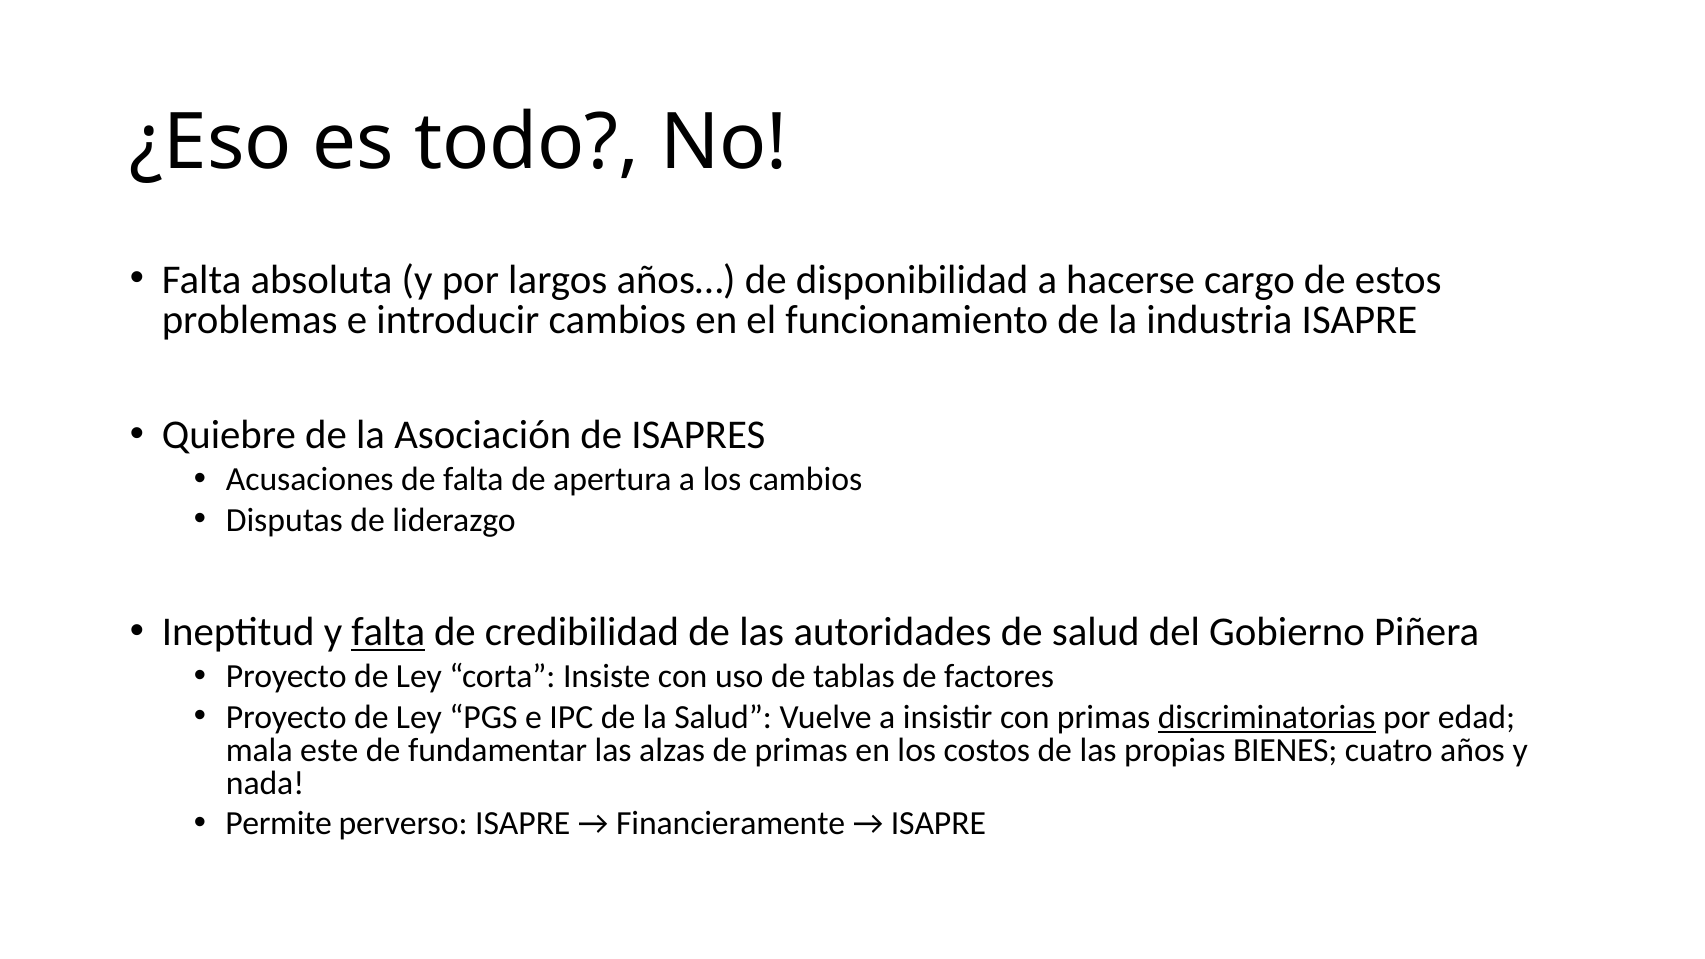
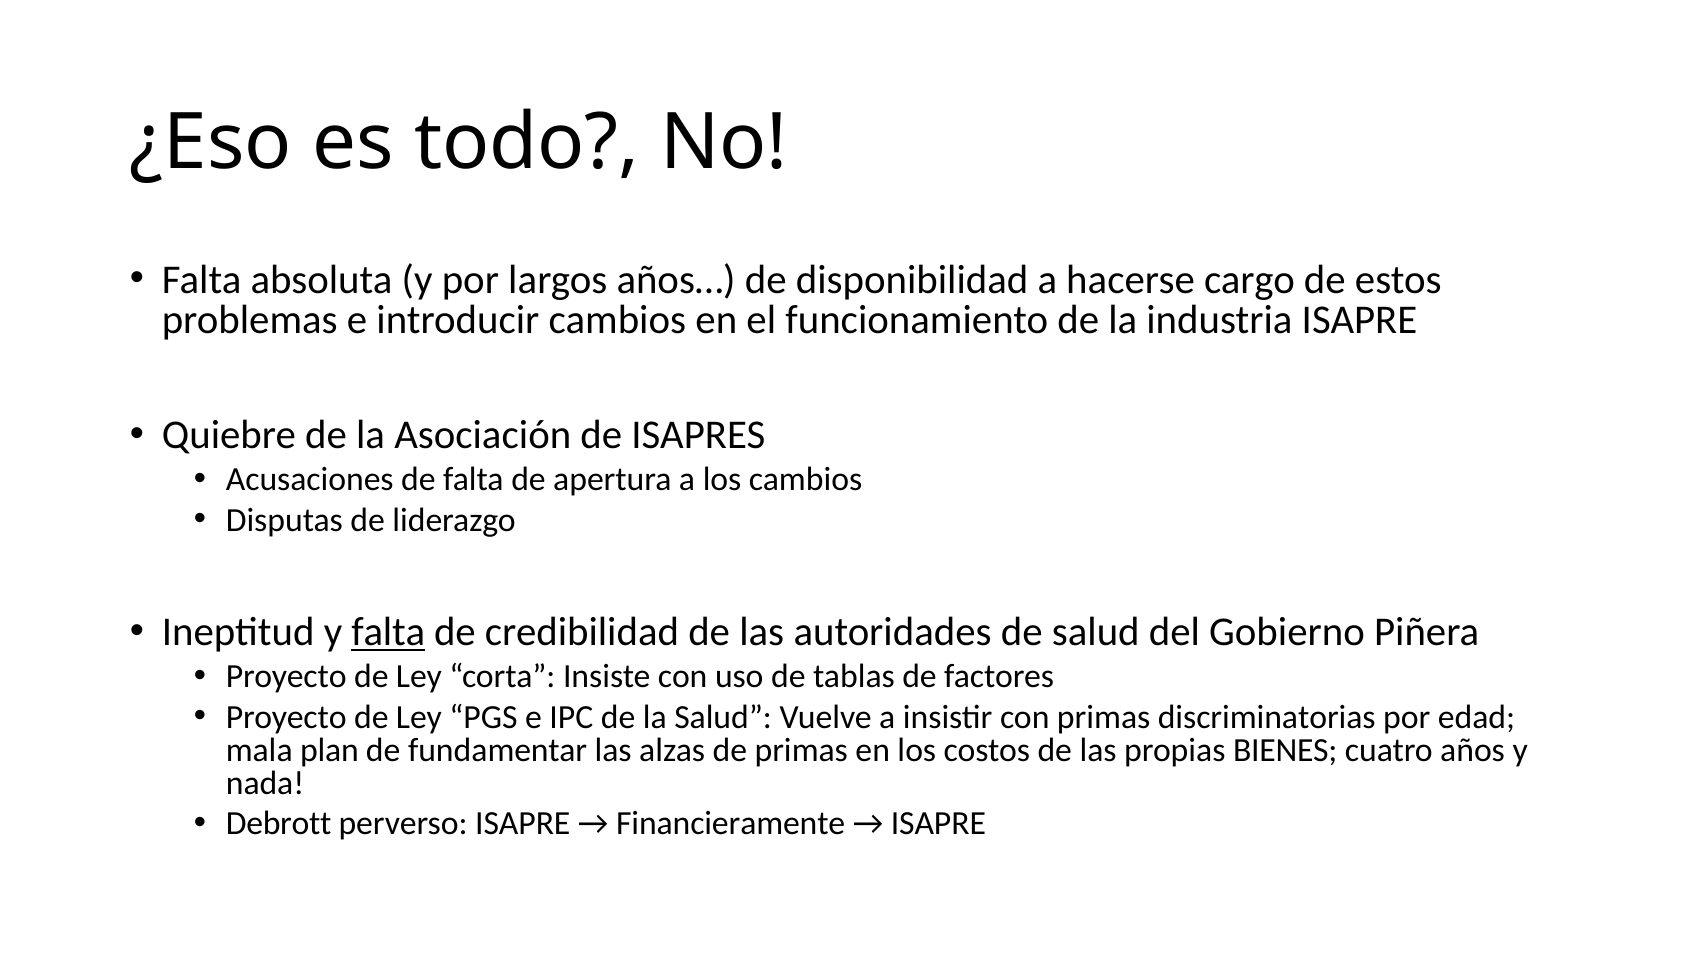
discriminatorias underline: present -> none (1267, 718)
este: este -> plan (329, 750)
Permite: Permite -> Debrott (279, 824)
